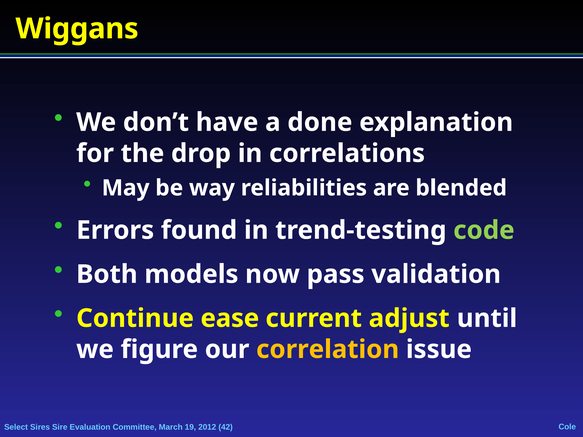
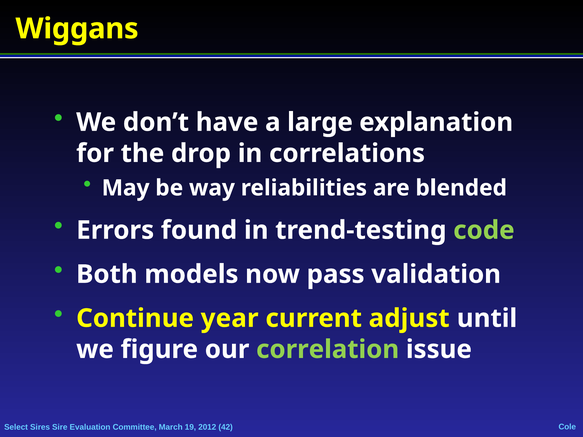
done: done -> large (320, 122)
ease: ease -> year (230, 319)
correlation colour: yellow -> light green (328, 350)
